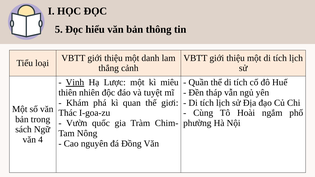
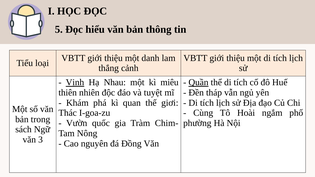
Lược: Lược -> Nhau (115, 83)
Quần underline: none -> present (198, 83)
4: 4 -> 3 (41, 140)
